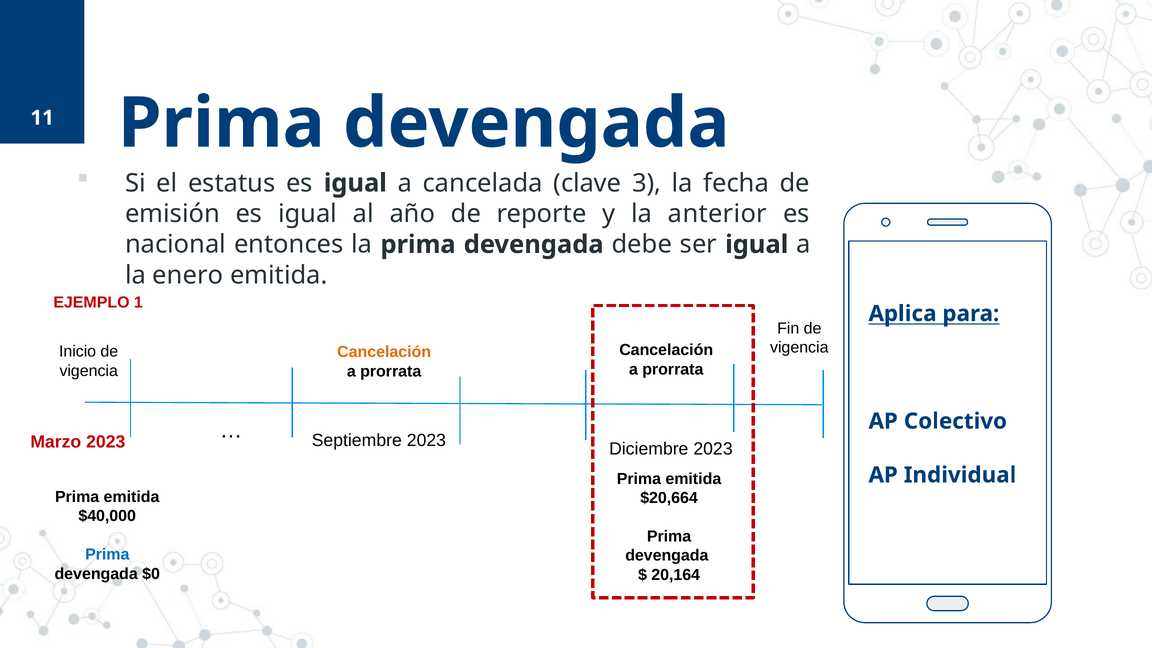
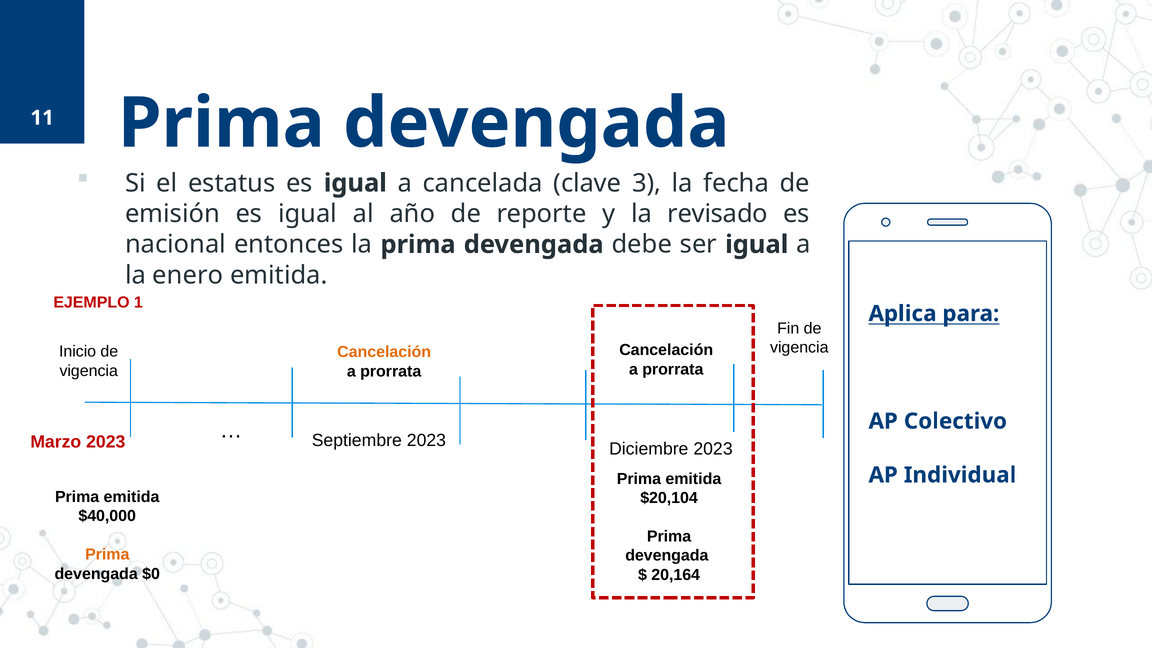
anterior: anterior -> revisado (718, 214)
$20,664: $20,664 -> $20,104 (669, 498)
Prima colour: blue -> orange (107, 555)
